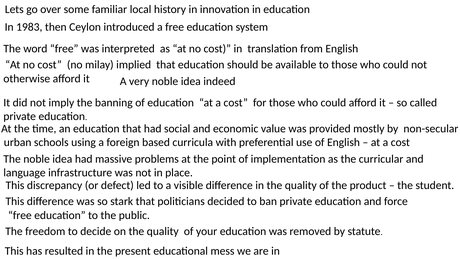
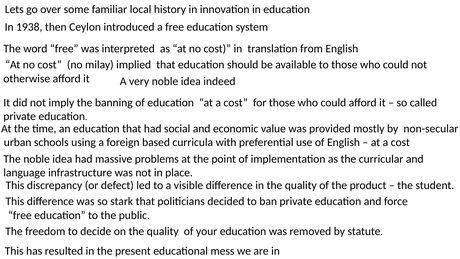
1983: 1983 -> 1938 (29, 27)
